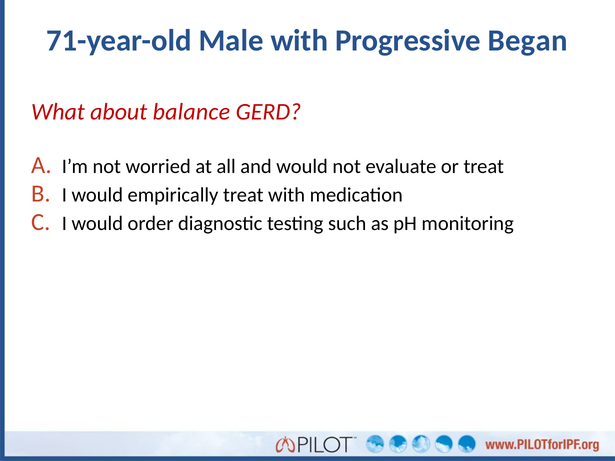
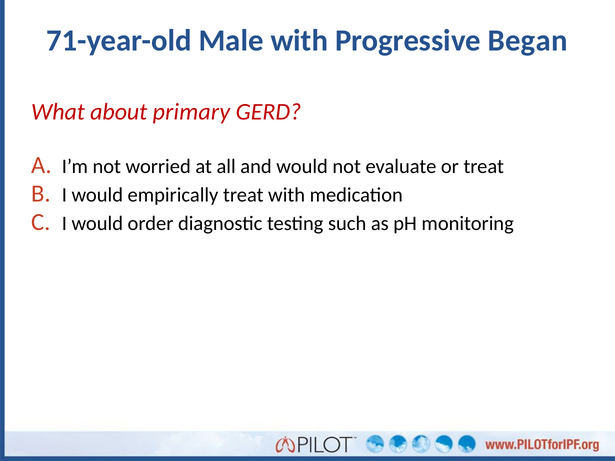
balance: balance -> primary (191, 112)
